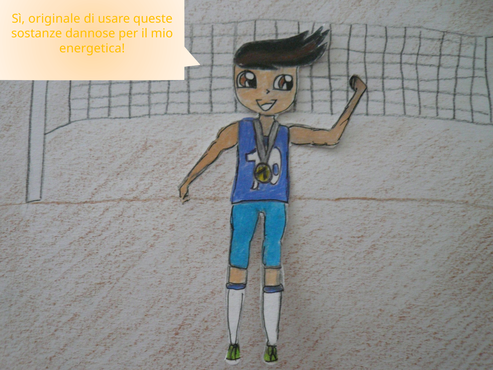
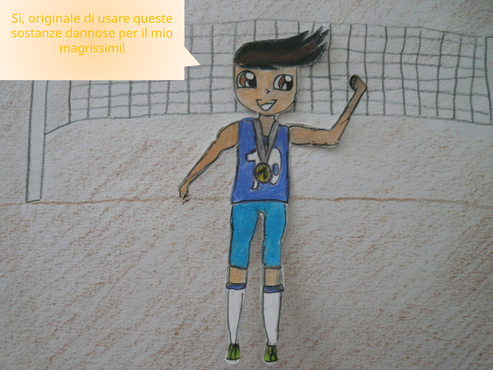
energetica: energetica -> magrissimi (92, 48)
